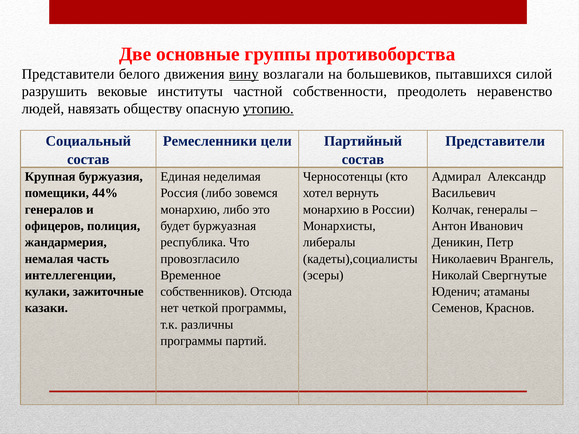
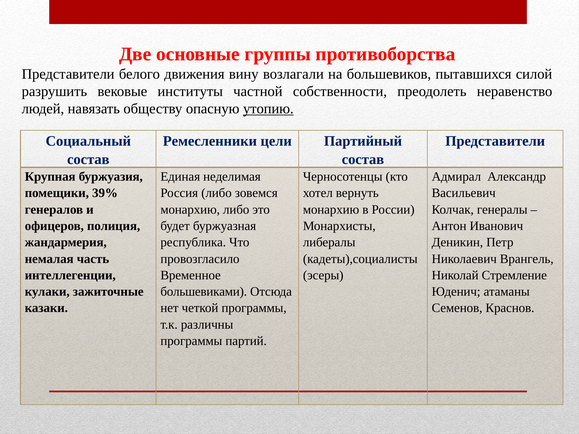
вину underline: present -> none (244, 74)
44%: 44% -> 39% (105, 193)
Свергнутые: Свергнутые -> Стремление (514, 275)
собственников: собственников -> большевиками (204, 292)
